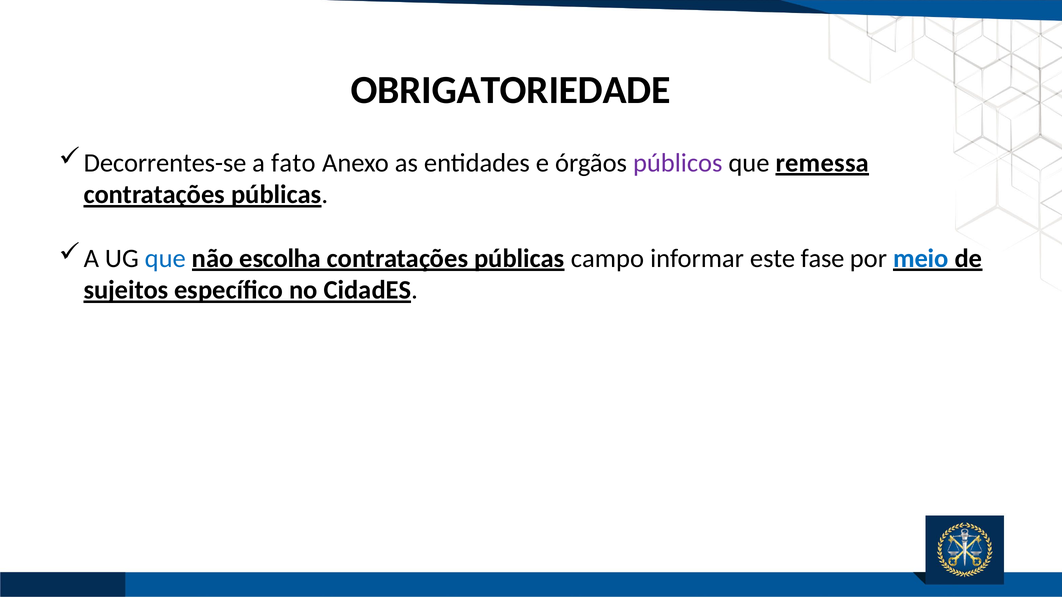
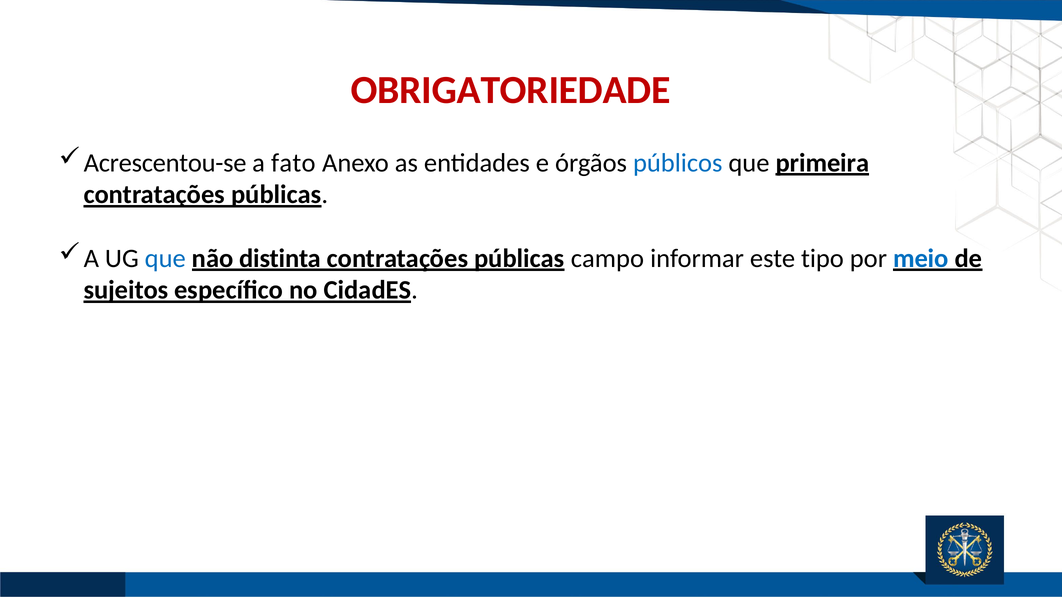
OBRIGATORIEDADE colour: black -> red (511, 90)
Decorrentes-se: Decorrentes-se -> Acrescentou-se (165, 163)
públicos colour: purple -> blue (678, 163)
remessa: remessa -> primeira (822, 163)
escolha: escolha -> distinta (280, 258)
fase: fase -> tipo (822, 258)
